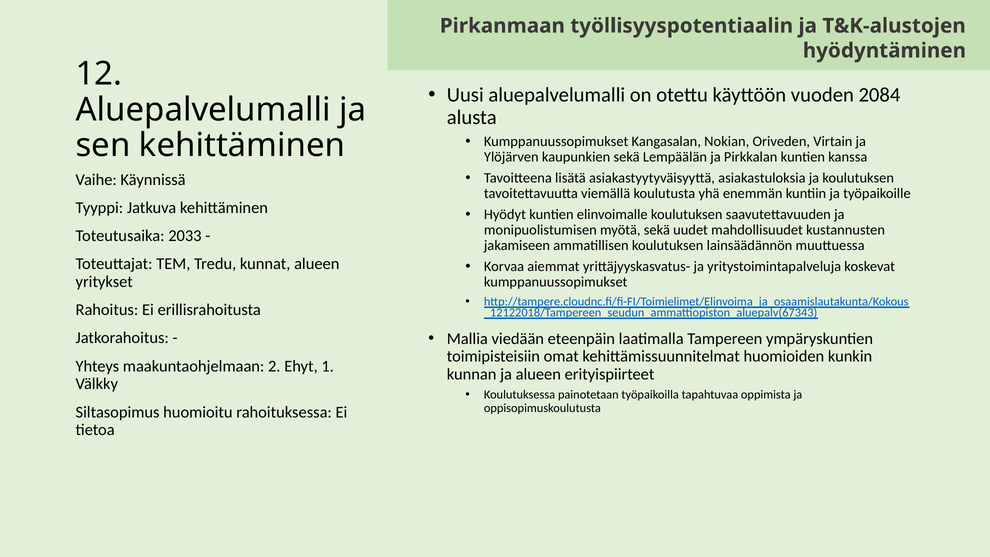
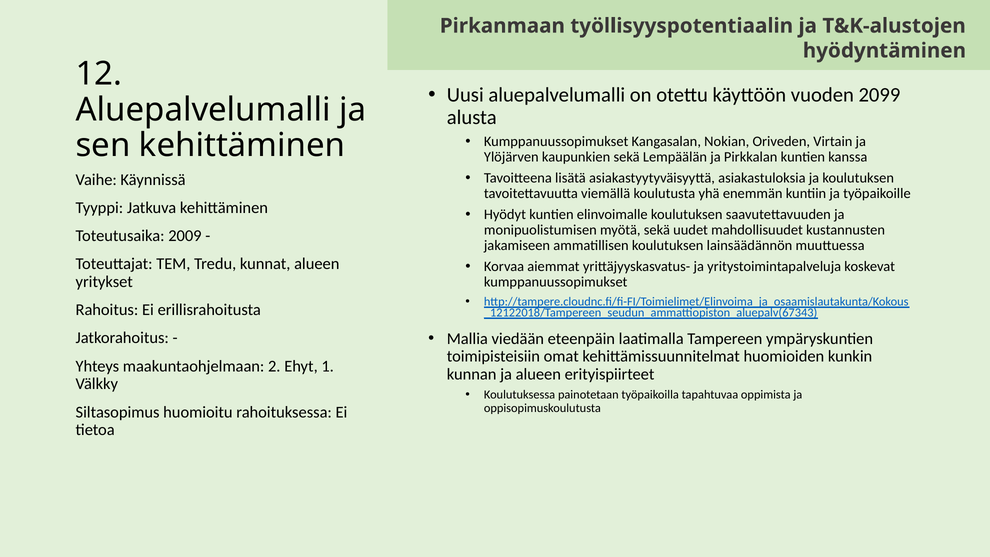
2084: 2084 -> 2099 (879, 95)
2033: 2033 -> 2009 (185, 236)
